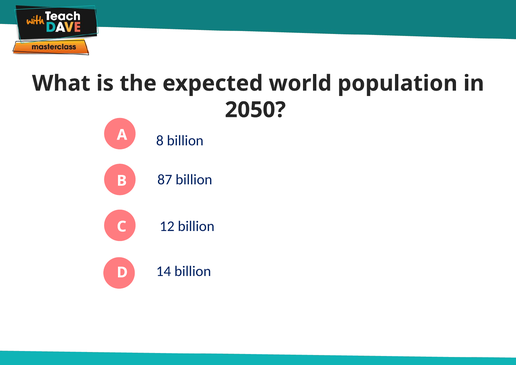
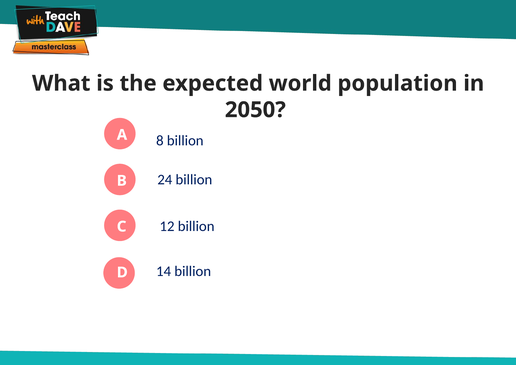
87: 87 -> 24 (165, 180)
